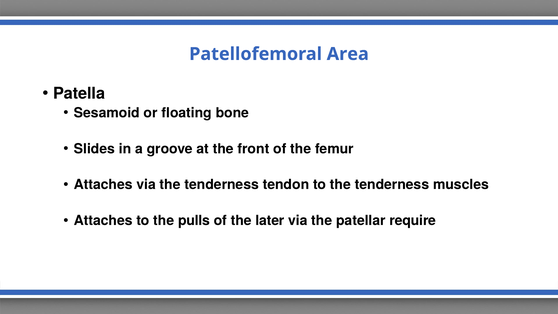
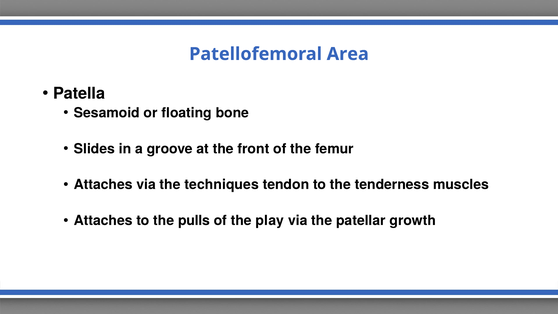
via the tenderness: tenderness -> techniques (222, 185)
later: later -> play (270, 221)
require: require -> growth (413, 221)
